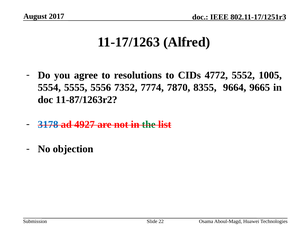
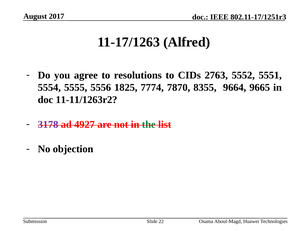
4772: 4772 -> 2763 (216, 75)
1005: 1005 -> 5551 (270, 75)
7352: 7352 -> 1825 (126, 87)
11-87/1263r2: 11-87/1263r2 -> 11-11/1263r2 (87, 100)
3178 colour: blue -> purple (48, 124)
